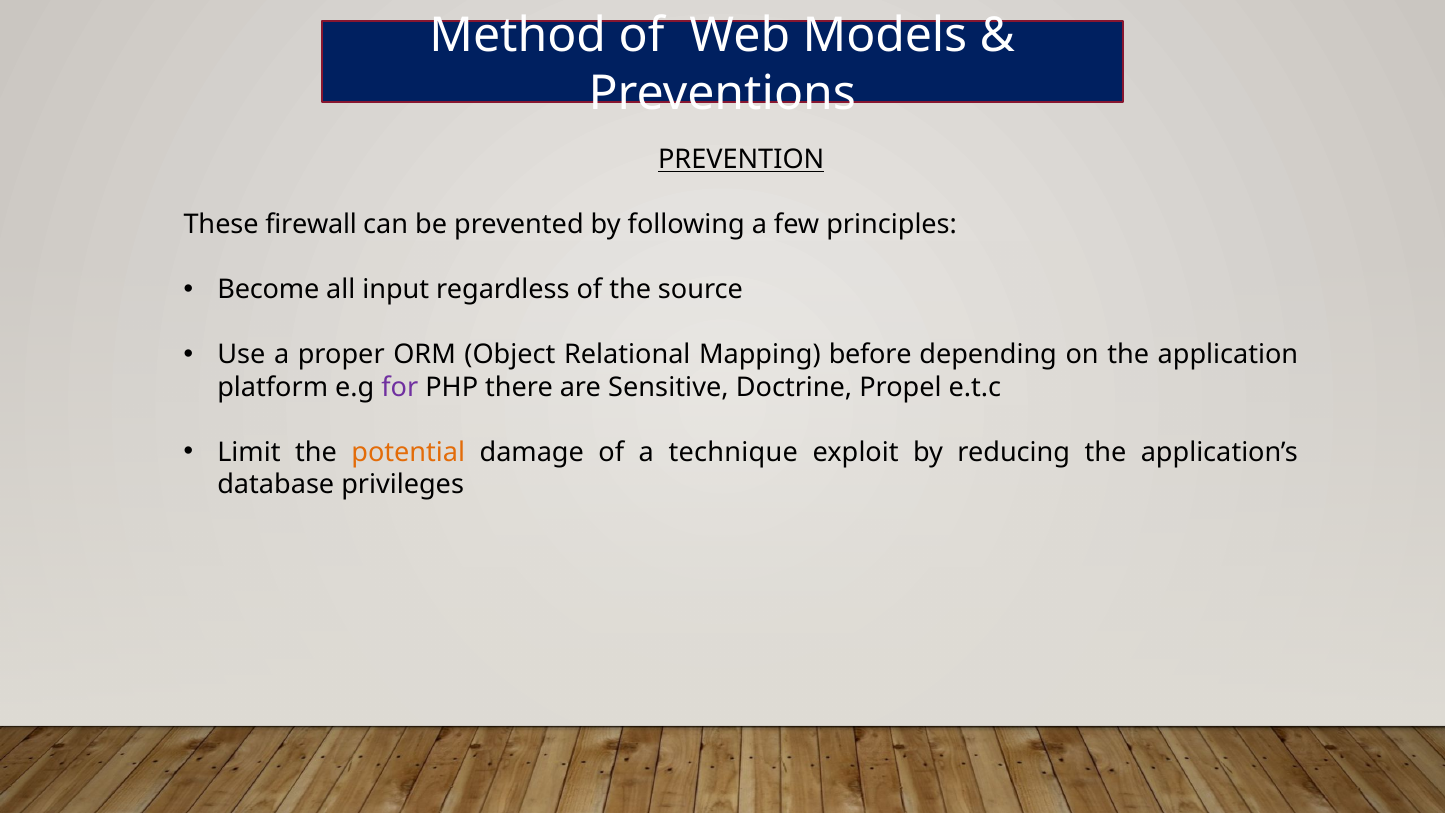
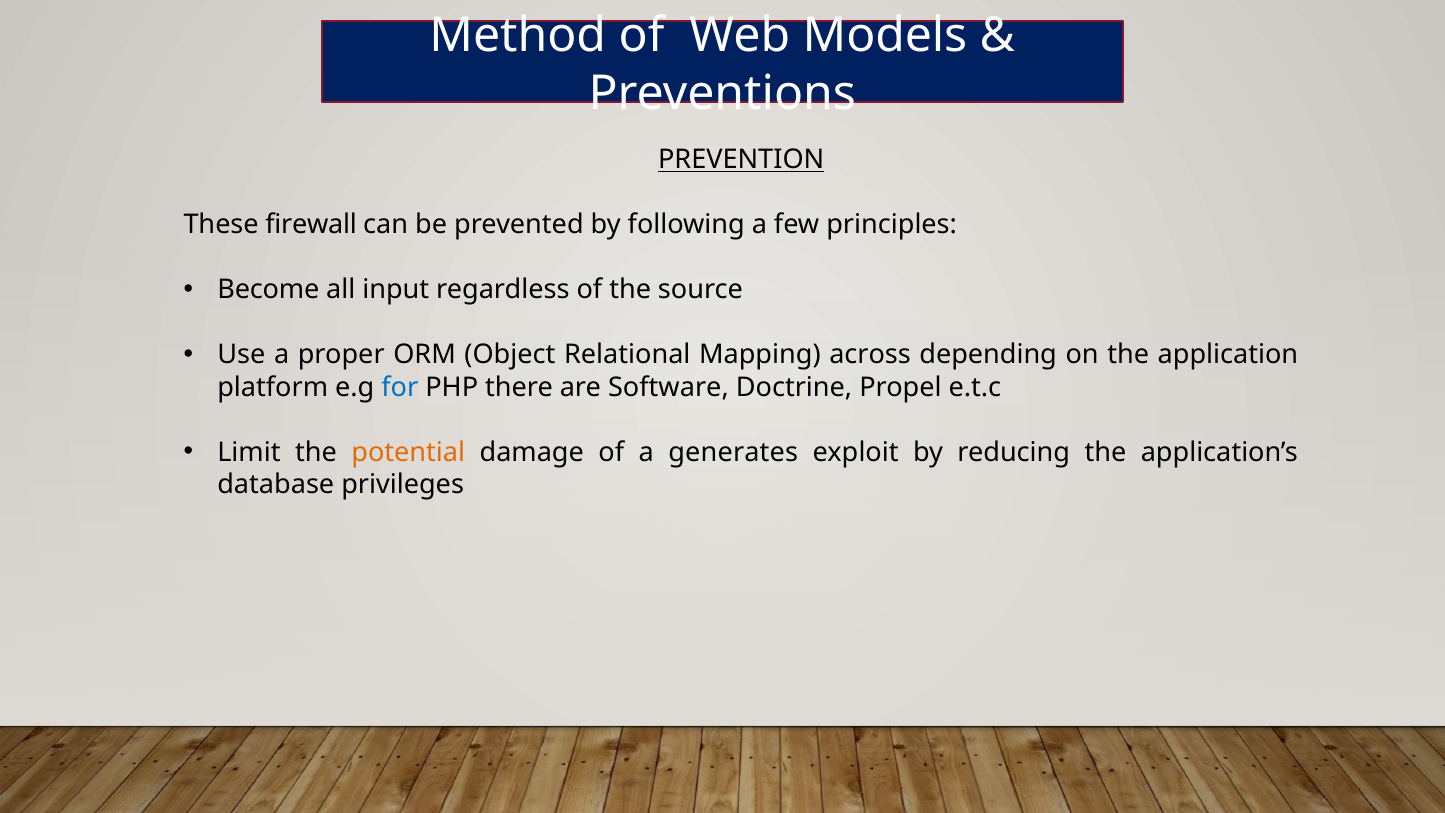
before: before -> across (870, 355)
for colour: purple -> blue (400, 387)
Sensitive: Sensitive -> Software (668, 387)
technique: technique -> generates (733, 452)
